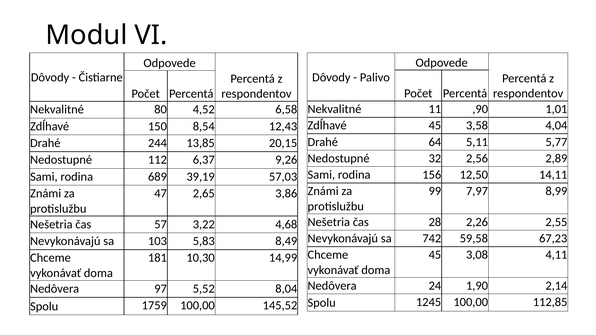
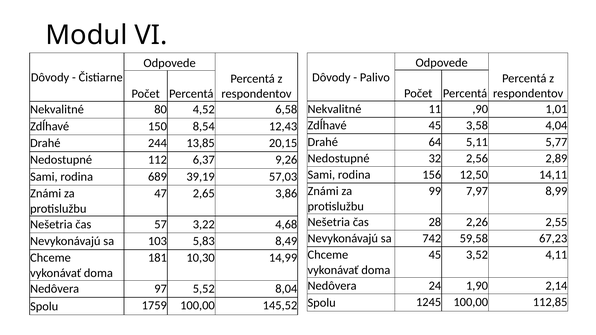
3,08: 3,08 -> 3,52 (477, 255)
